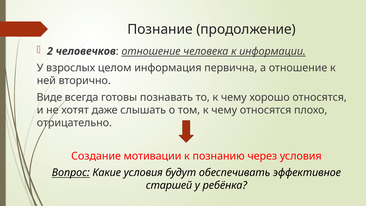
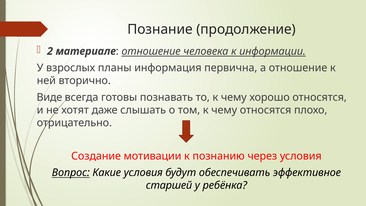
человечков: человечков -> материале (86, 51)
целом: целом -> планы (115, 68)
